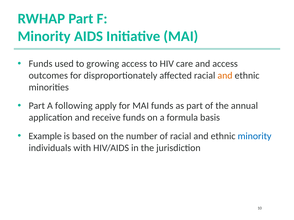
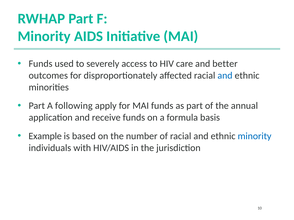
growing: growing -> severely (103, 64)
and access: access -> better (225, 64)
and colour: orange -> blue (225, 76)
